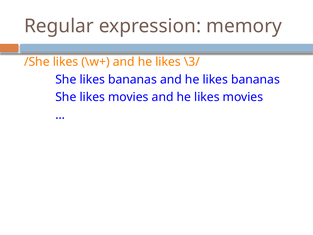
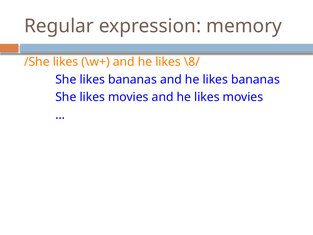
\3/: \3/ -> \8/ (192, 62)
